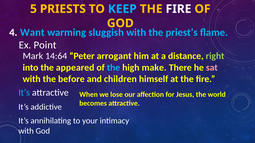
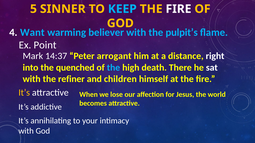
PRIESTS: PRIESTS -> SINNER (63, 9)
sluggish: sluggish -> believer (106, 32)
priest’s: priest’s -> pulpit’s (182, 32)
14:64: 14:64 -> 14:37 (56, 56)
right colour: light green -> white (215, 56)
appeared: appeared -> quenched (75, 68)
make: make -> death (154, 68)
sat colour: pink -> white (212, 68)
before: before -> refiner (71, 79)
It’s colour: light blue -> yellow (24, 93)
